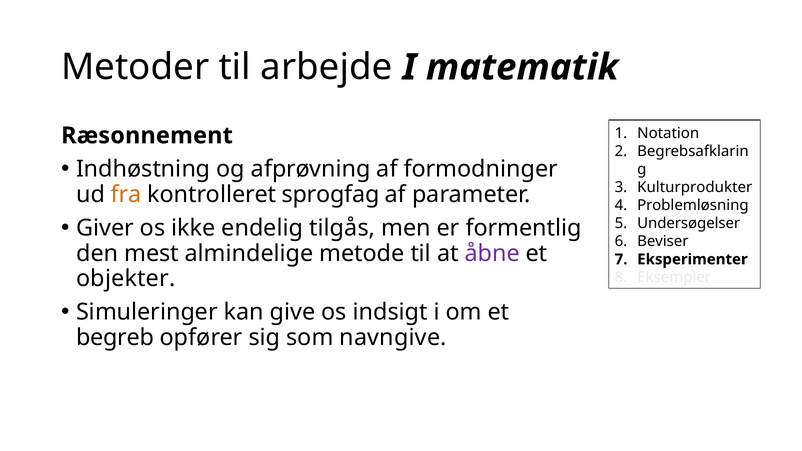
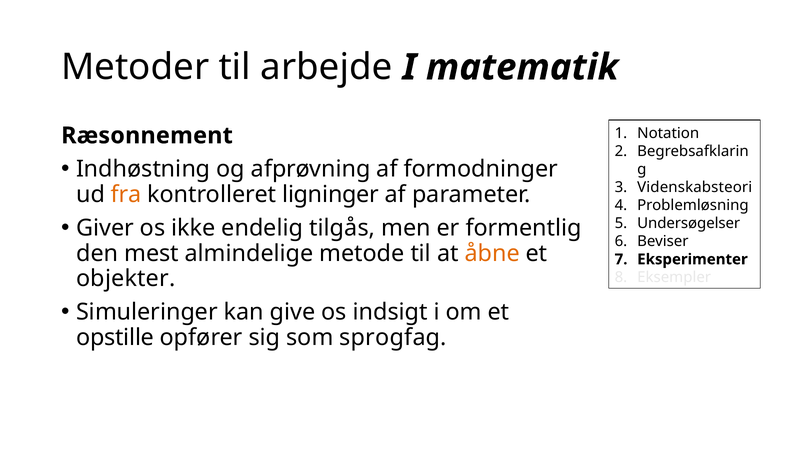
Kulturprodukter: Kulturprodukter -> Videnskabsteori (695, 187)
sprogfag: sprogfag -> ligninger (331, 194)
åbne colour: purple -> orange (492, 253)
begreb: begreb -> opstille (115, 338)
navngive: navngive -> sprogfag (393, 338)
